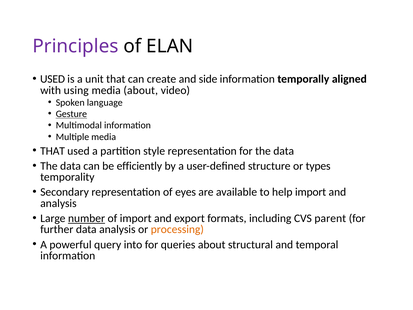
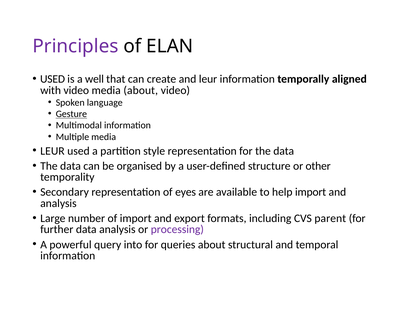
unit: unit -> well (94, 79)
and side: side -> leur (208, 79)
with using: using -> video (76, 90)
THAT: THAT -> LEUR (52, 151)
efficiently: efficiently -> organised (139, 166)
types: types -> other (318, 166)
number underline: present -> none (87, 218)
processing colour: orange -> purple (177, 229)
